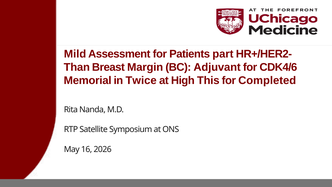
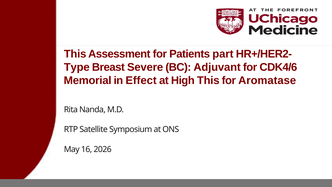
Mild: Mild -> This (75, 54)
Than: Than -> Type (77, 67)
Margin: Margin -> Severe (145, 67)
Twice: Twice -> Effect (141, 80)
Completed: Completed -> Aromatase (267, 80)
